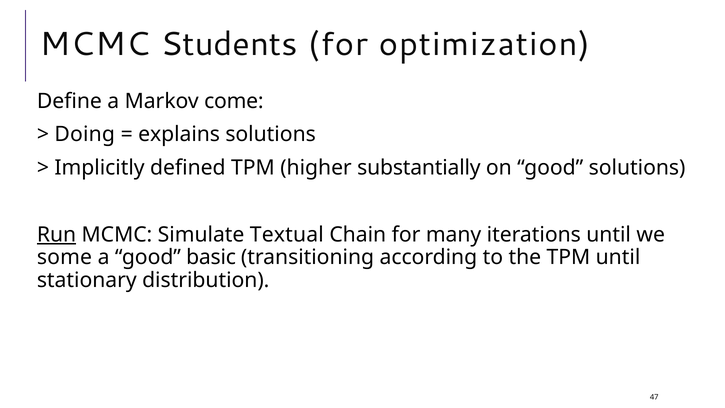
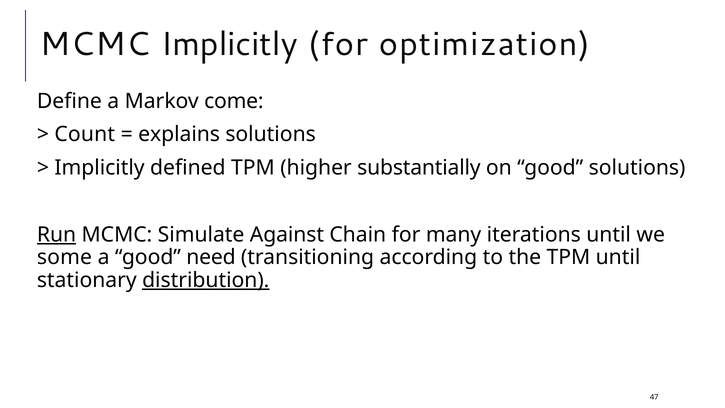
MCMC Students: Students -> Implicitly (229, 44)
Doing: Doing -> Count (85, 134)
Textual: Textual -> Against (287, 234)
basic: basic -> need (211, 257)
distribution underline: none -> present (206, 280)
